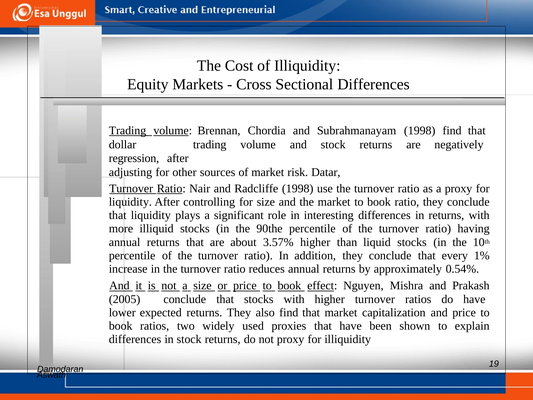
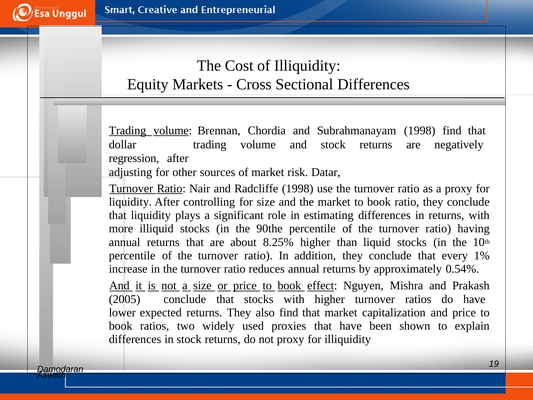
interesting: interesting -> estimating (329, 215)
3.57%: 3.57% -> 8.25% (278, 242)
